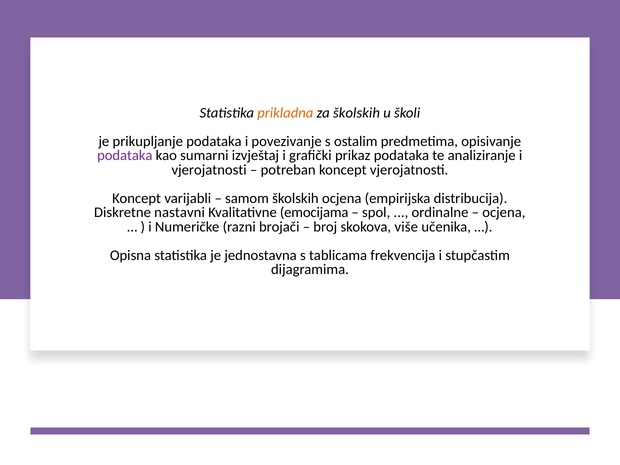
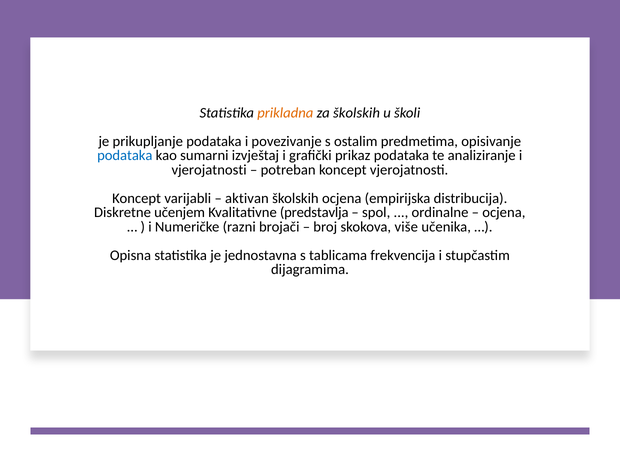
podataka colour: purple -> blue (125, 156)
samom: samom -> aktivan (247, 198)
nastavni: nastavni -> učenjem (180, 213)
emocijama: emocijama -> predstavlja (314, 213)
